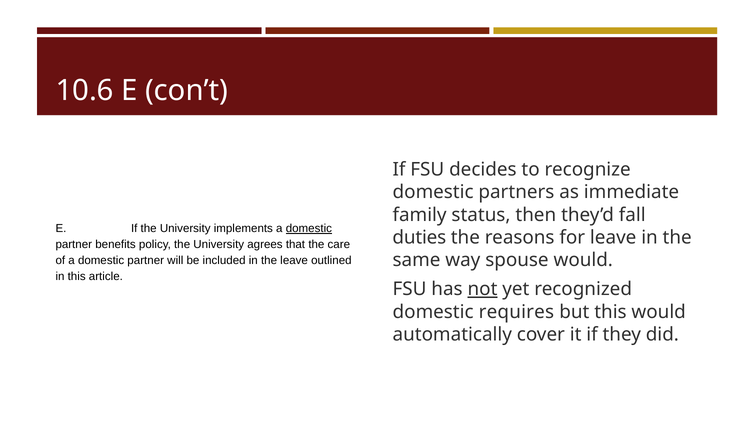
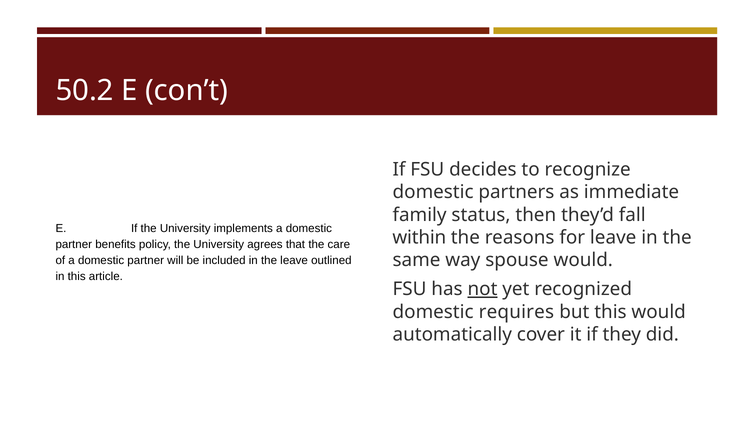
10.6: 10.6 -> 50.2 (85, 90)
domestic underline: present -> none (309, 228)
duties: duties -> within (419, 237)
